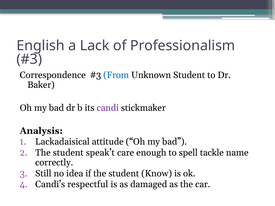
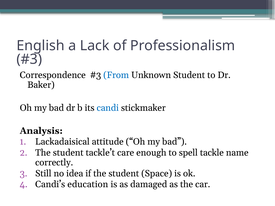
candi colour: purple -> blue (108, 108)
speak’t: speak’t -> tackle’t (100, 153)
Know: Know -> Space (157, 174)
respectful: respectful -> education (88, 185)
